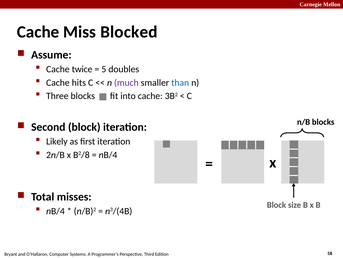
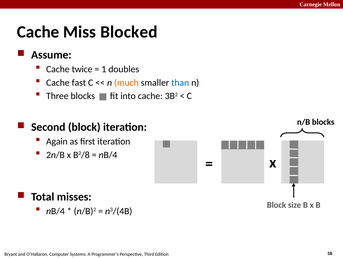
5: 5 -> 1 (104, 69)
hits: hits -> fast (79, 82)
much colour: purple -> orange (126, 82)
Likely: Likely -> Again (57, 141)
